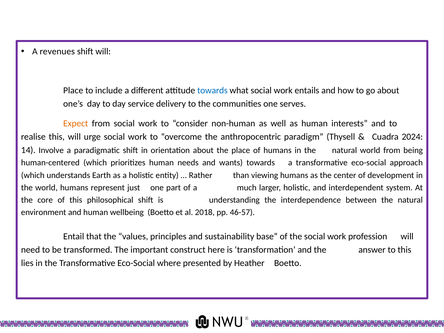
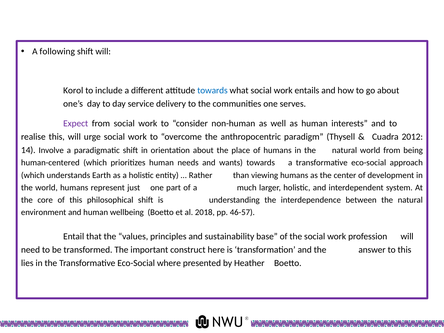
revenues: revenues -> following (57, 52)
Place: Place -> Korol (73, 91)
Expect colour: orange -> purple (76, 123)
2024: 2024 -> 2012 (412, 137)
